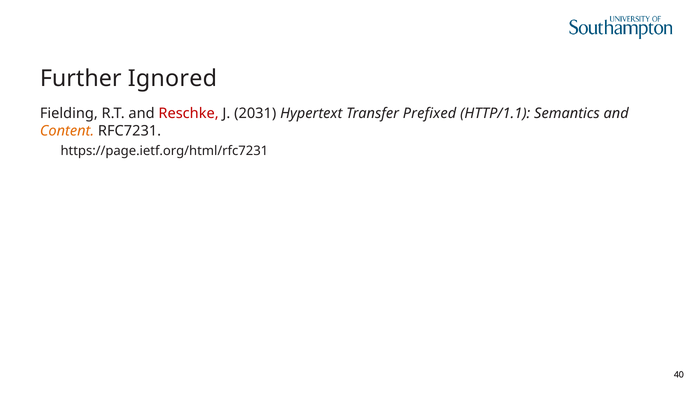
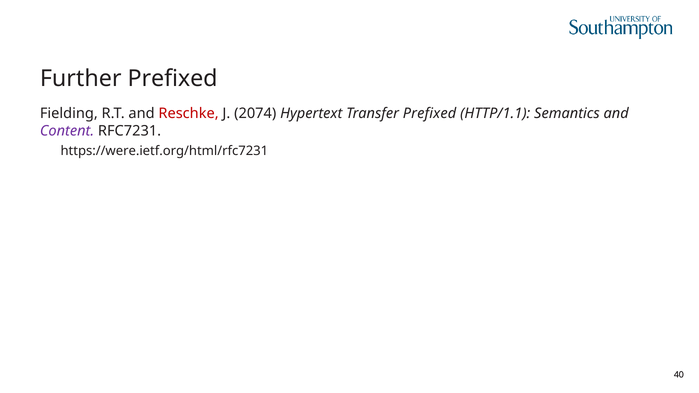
Further Ignored: Ignored -> Prefixed (173, 79)
2031: 2031 -> 2074 (255, 113)
Content colour: orange -> purple (67, 131)
https://page.ietf.org/html/rfc7231: https://page.ietf.org/html/rfc7231 -> https://were.ietf.org/html/rfc7231 (164, 151)
